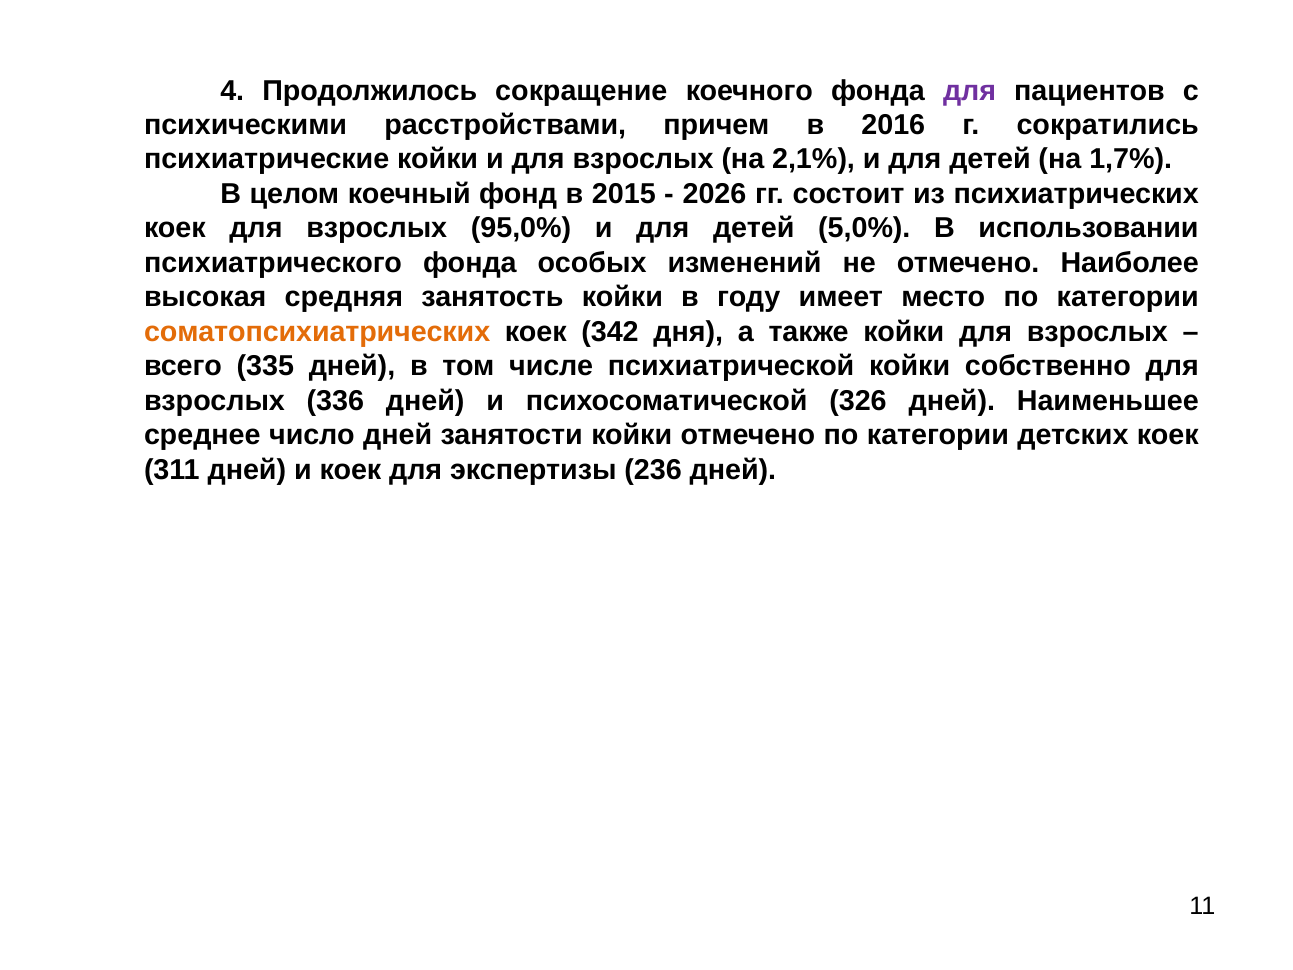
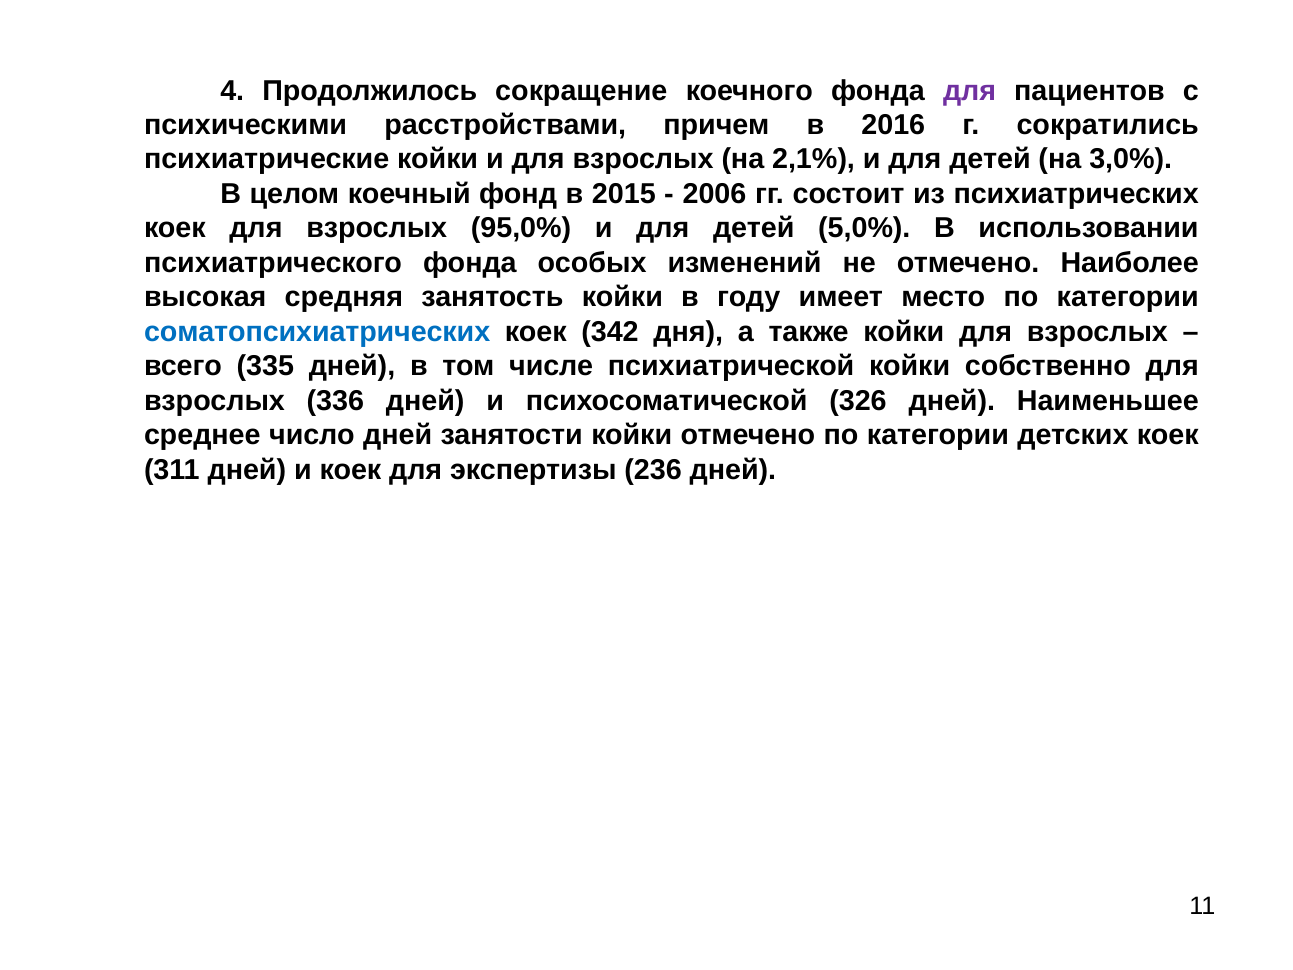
1,7%: 1,7% -> 3,0% (1131, 159)
2026: 2026 -> 2006 (714, 194)
соматопсихиатрических colour: orange -> blue (317, 332)
